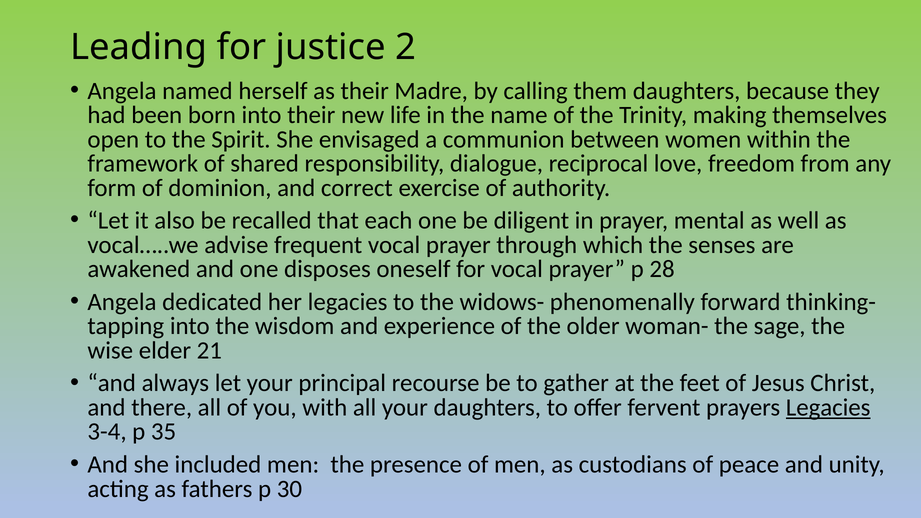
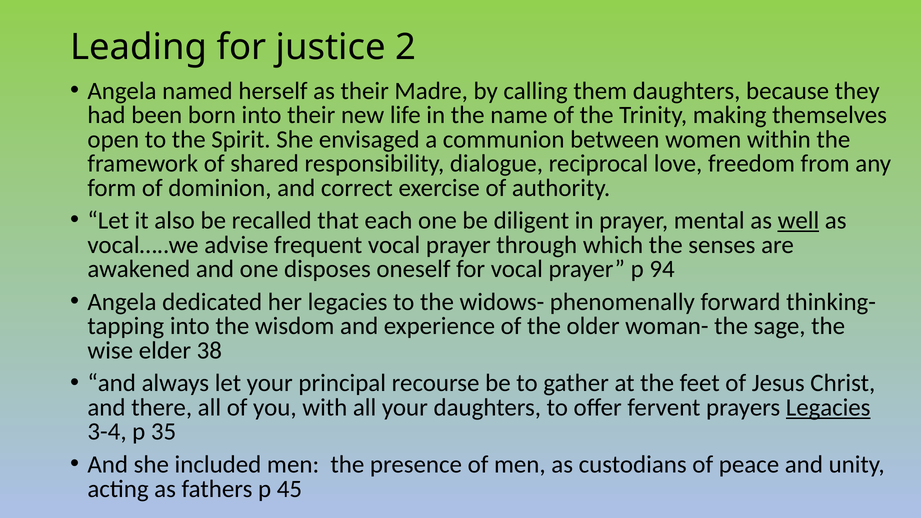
well underline: none -> present (798, 221)
28: 28 -> 94 (662, 269)
21: 21 -> 38 (209, 350)
30: 30 -> 45 (289, 489)
